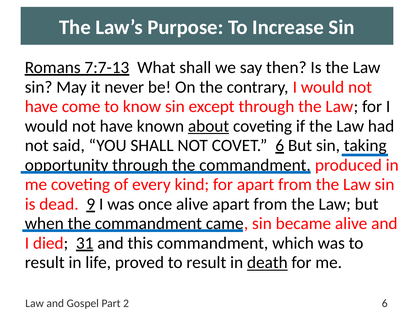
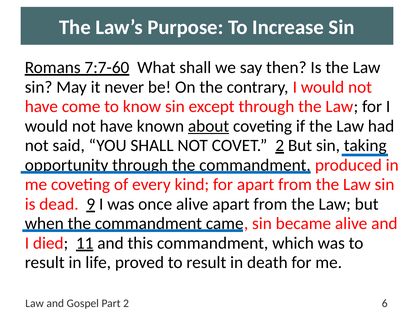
7:7-13: 7:7-13 -> 7:7-60 (107, 68)
COVET 6: 6 -> 2 (280, 146)
31: 31 -> 11 (85, 244)
death underline: present -> none (267, 263)
